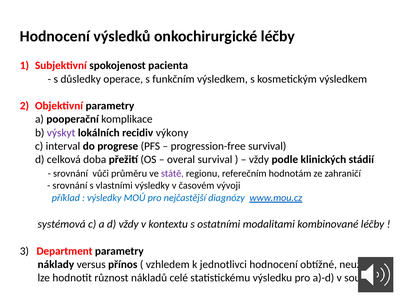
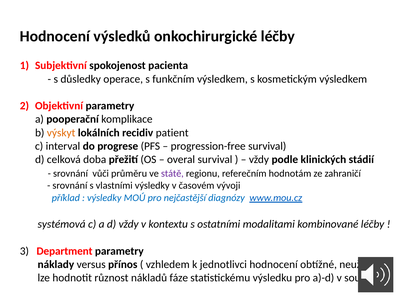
výskyt colour: purple -> orange (61, 133)
výkony: výkony -> patient (172, 133)
celé: celé -> fáze (179, 278)
